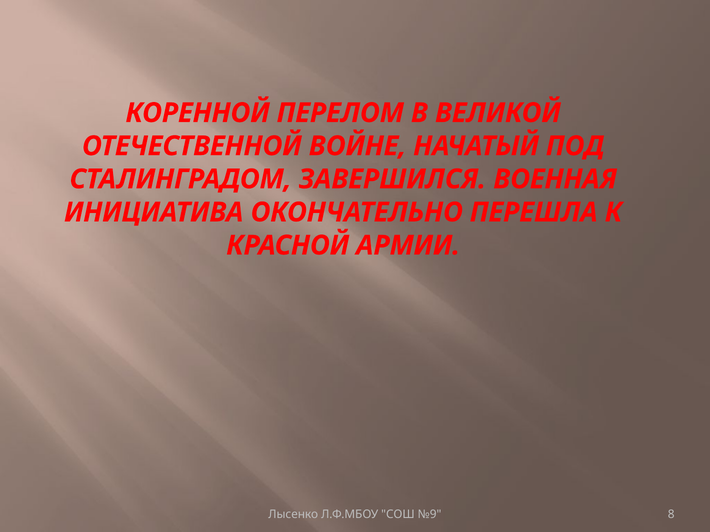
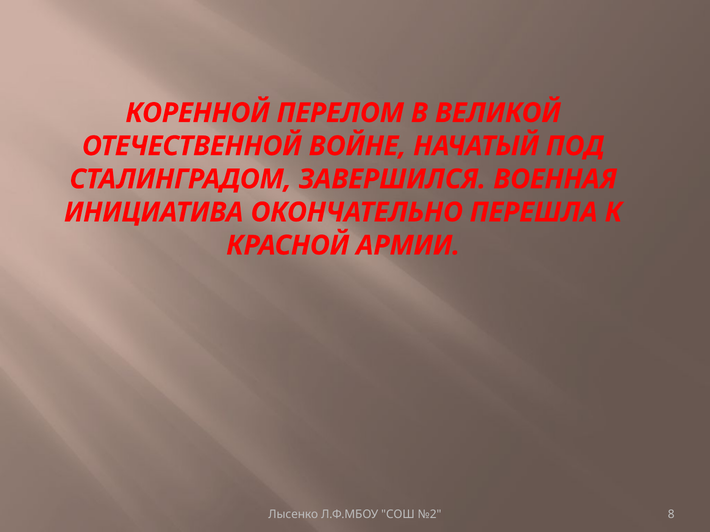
№9: №9 -> №2 (430, 515)
